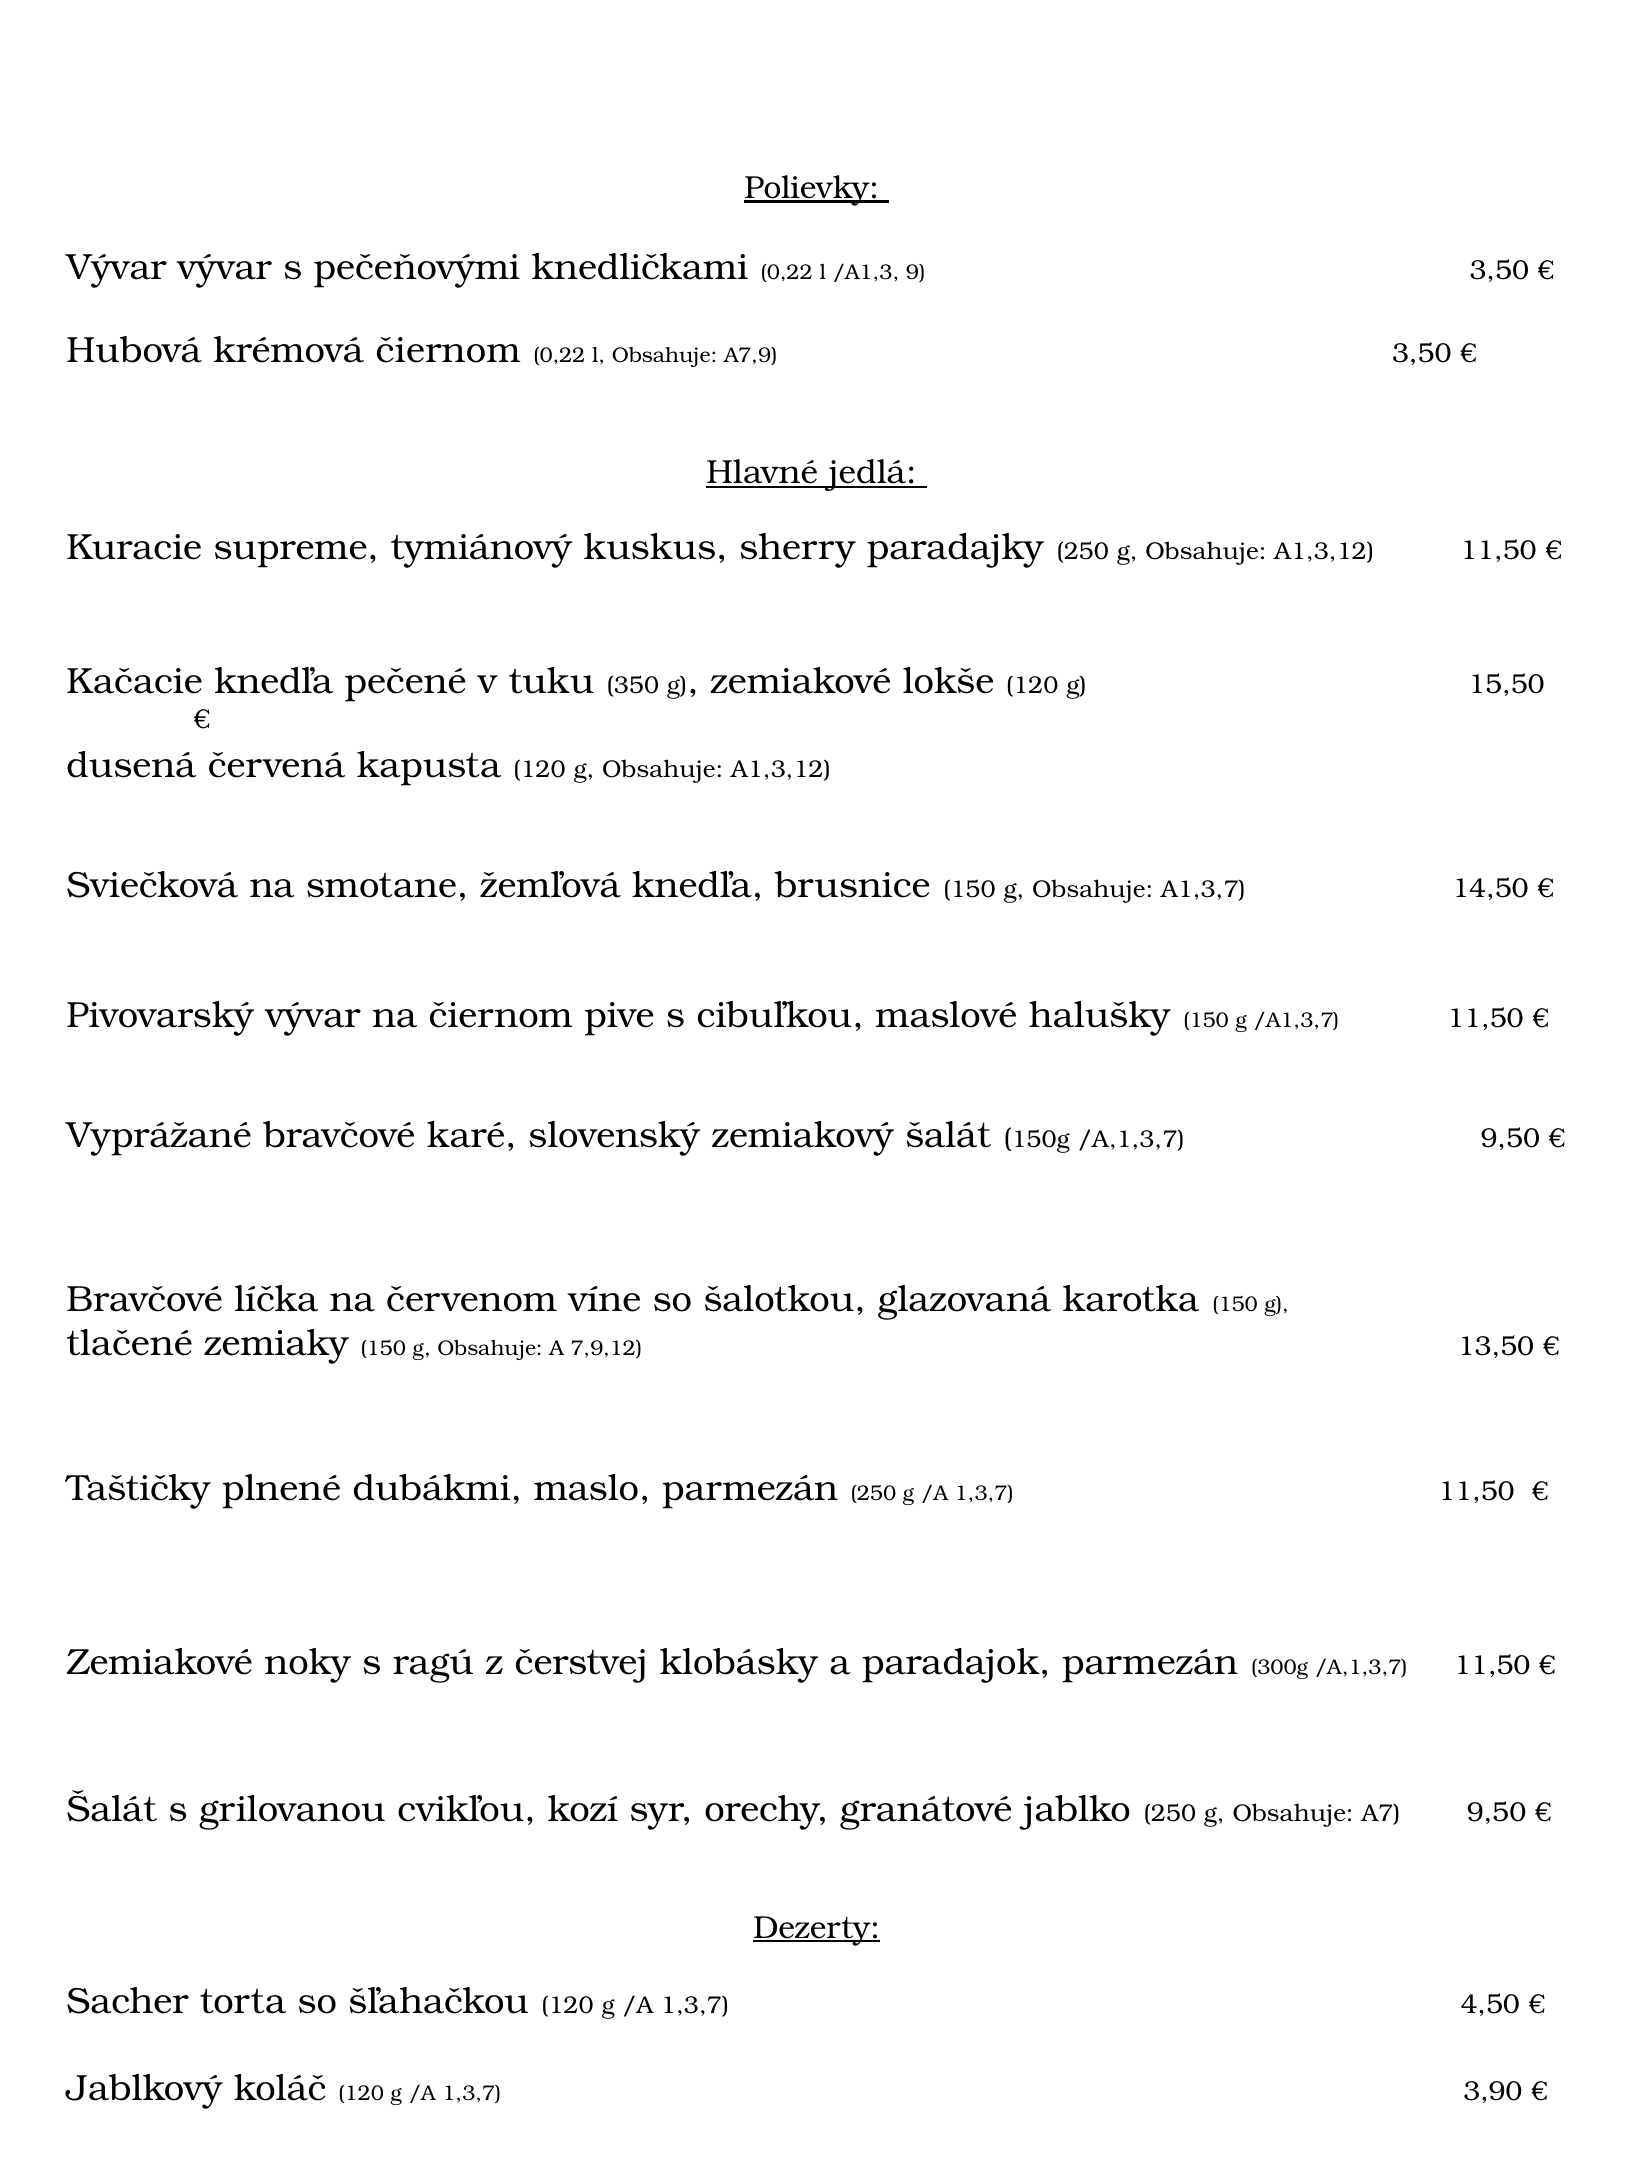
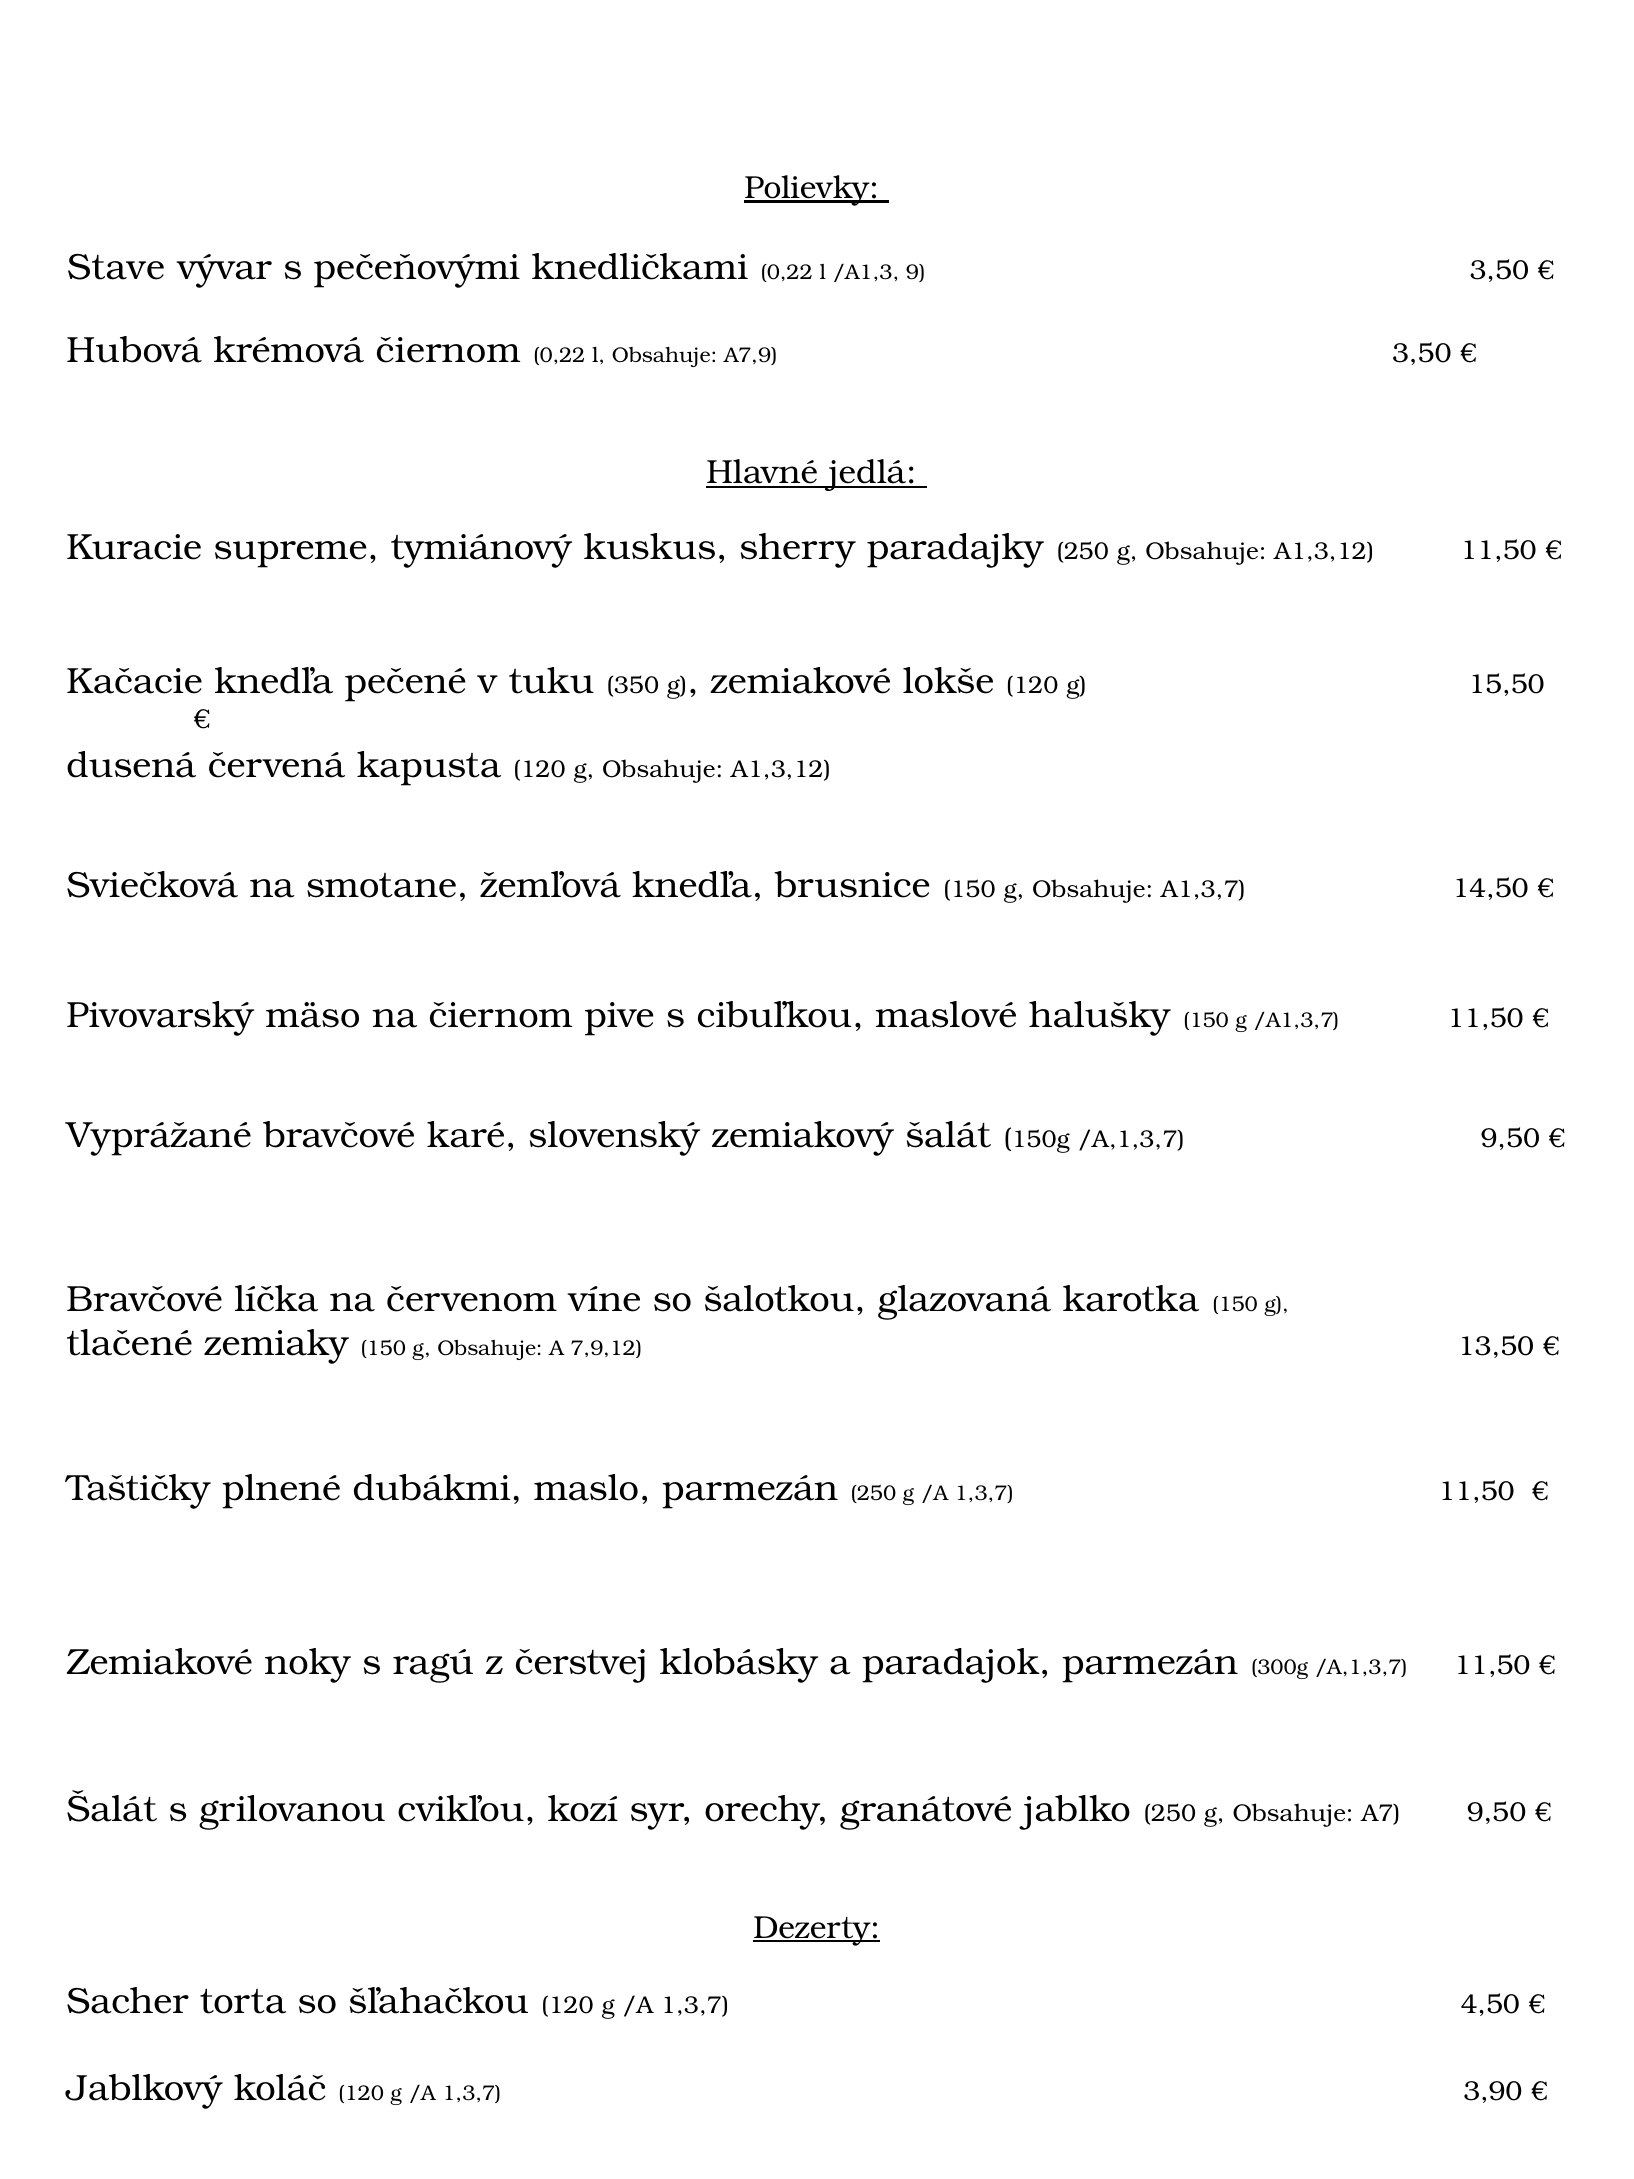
Vývar: Vývar -> Stave (116, 267)
Pivovarský vývar: vývar -> mäso (313, 1016)
